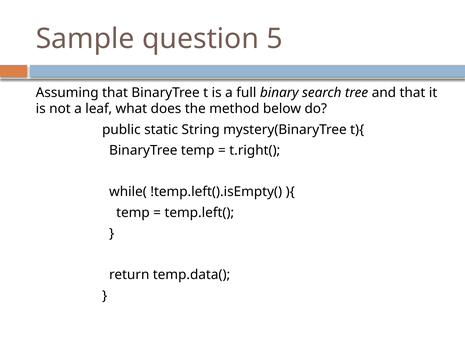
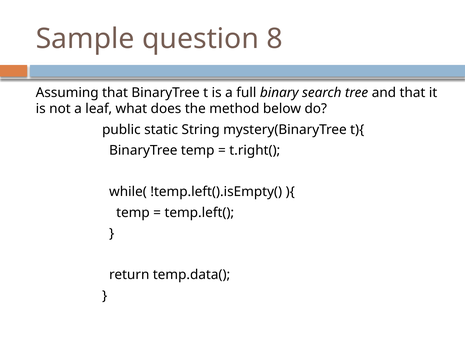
5: 5 -> 8 (275, 39)
